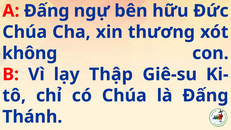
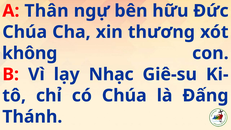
A Đấng: Đấng -> Thân (47, 11)
Thập: Thập -> Nhạc (111, 74)
